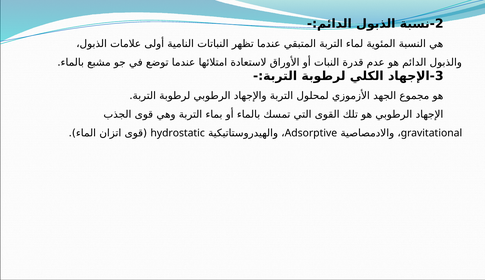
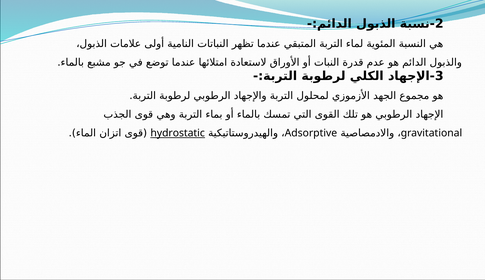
hydrostatic underline: none -> present (178, 133)
